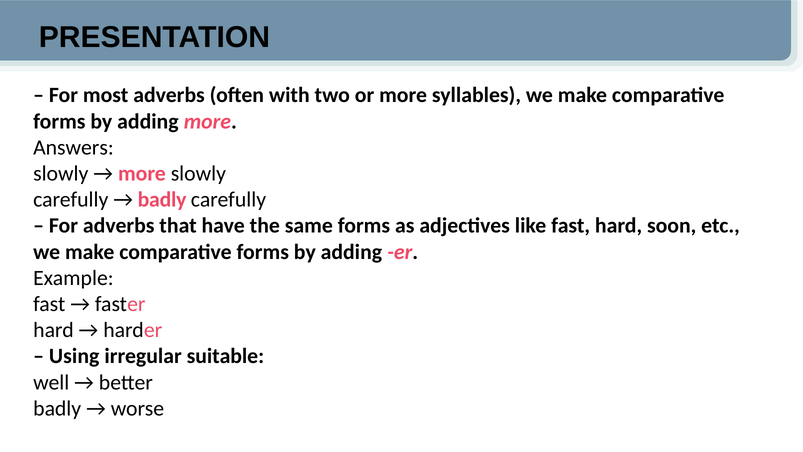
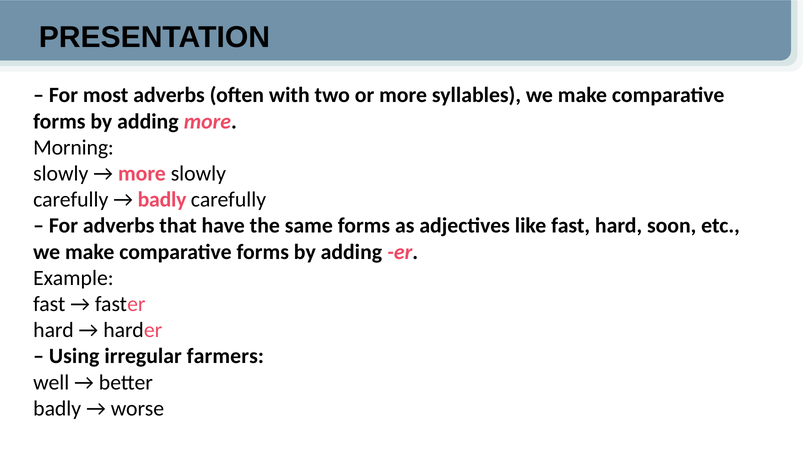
Answers: Answers -> Morning (73, 147)
suitable: suitable -> farmers (225, 356)
